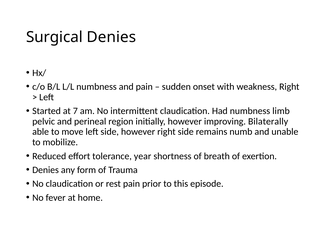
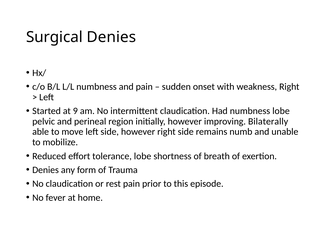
7: 7 -> 9 (75, 111)
numbness limb: limb -> lobe (281, 111)
tolerance year: year -> lobe (143, 156)
